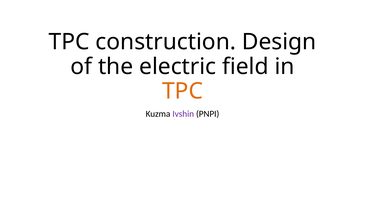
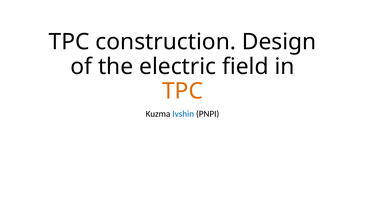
Ivshin colour: purple -> blue (183, 114)
